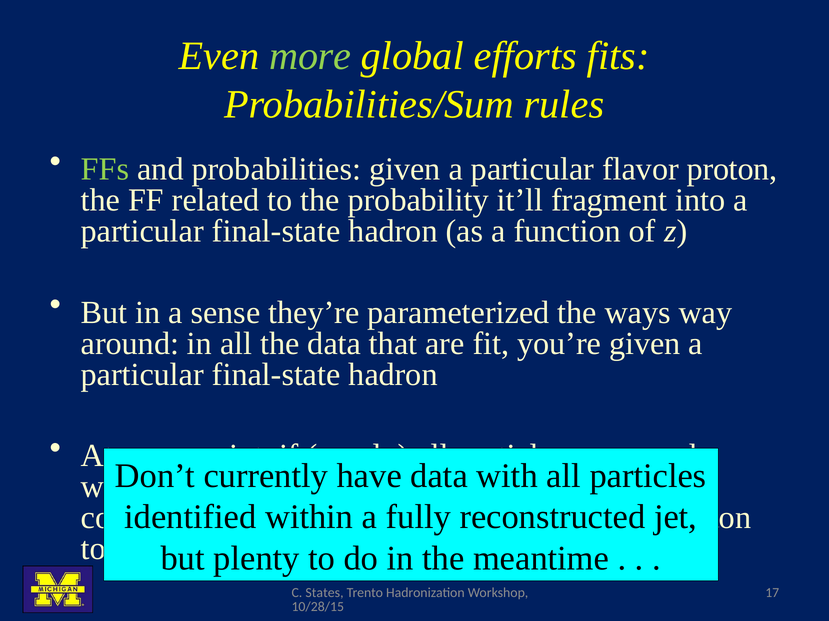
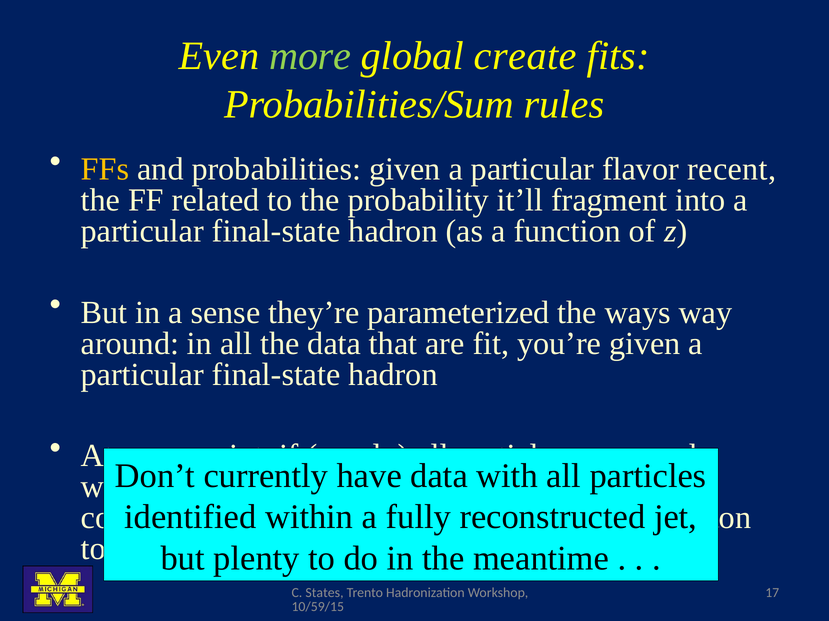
efforts: efforts -> create (525, 56)
FFs colour: light green -> yellow (105, 170)
proton: proton -> recent (732, 170)
10/28/15: 10/28/15 -> 10/59/15 (318, 607)
